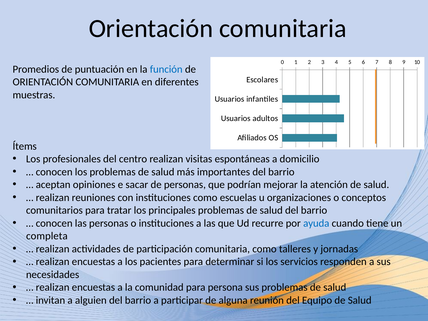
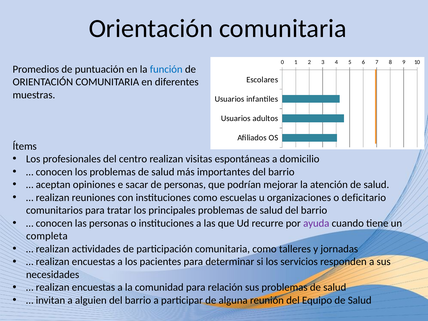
conceptos: conceptos -> deficitario (364, 198)
ayuda colour: blue -> purple (316, 223)
persona: persona -> relación (225, 287)
